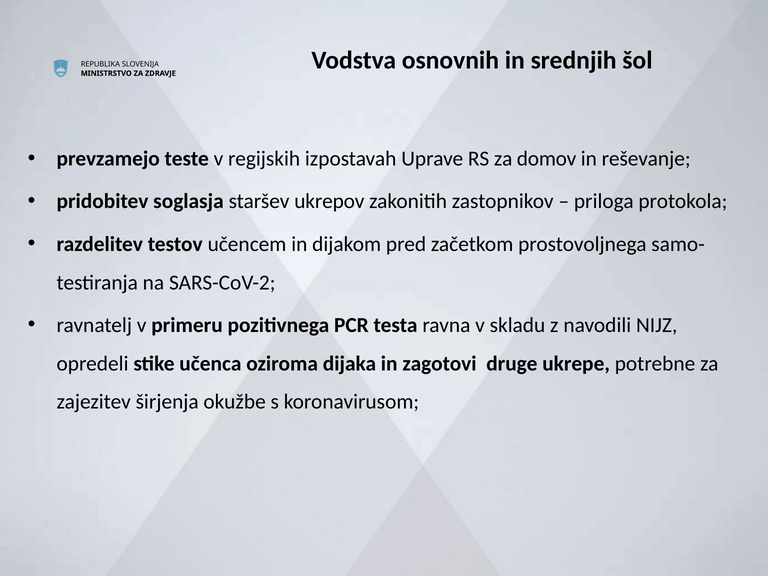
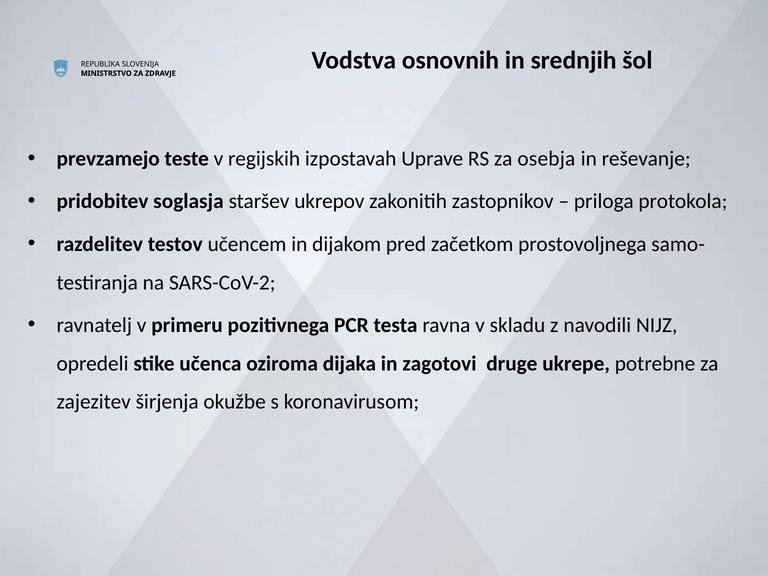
domov: domov -> osebja (546, 159)
